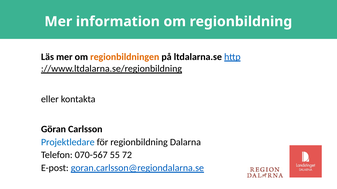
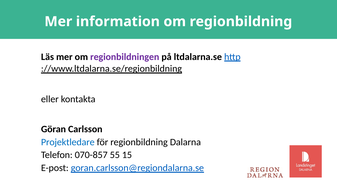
regionbildningen colour: orange -> purple (125, 57)
070-567: 070-567 -> 070-857 (91, 155)
72: 72 -> 15 (127, 155)
